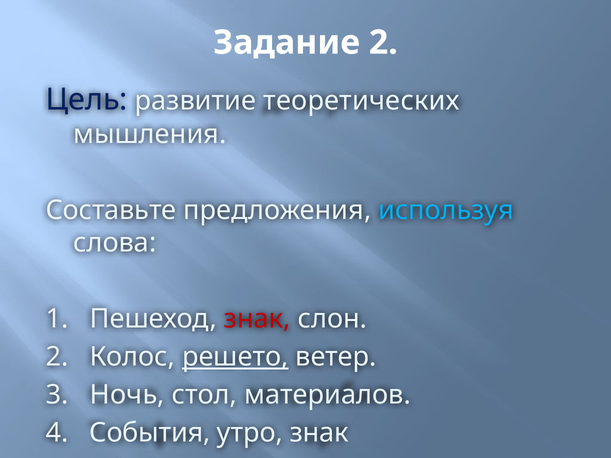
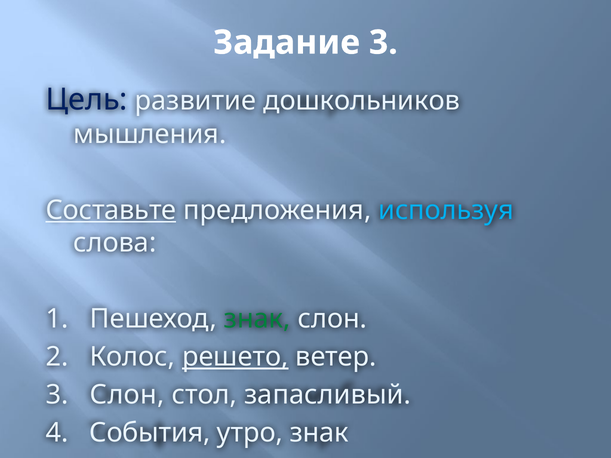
Задание 2: 2 -> 3 (383, 43)
теоретических: теоретических -> дошкольников (362, 101)
Составьте underline: none -> present (111, 210)
знак colour: red -> green (257, 319)
3 Ночь: Ночь -> Слон (127, 395)
материалов: материалов -> запасливый (328, 395)
